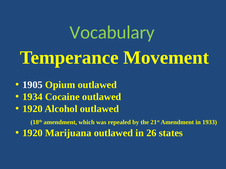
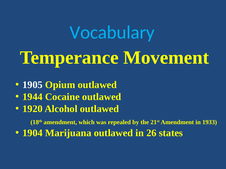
Vocabulary colour: light green -> light blue (112, 33)
1934: 1934 -> 1944 (33, 97)
1920: 1920 -> 1904 (33, 133)
